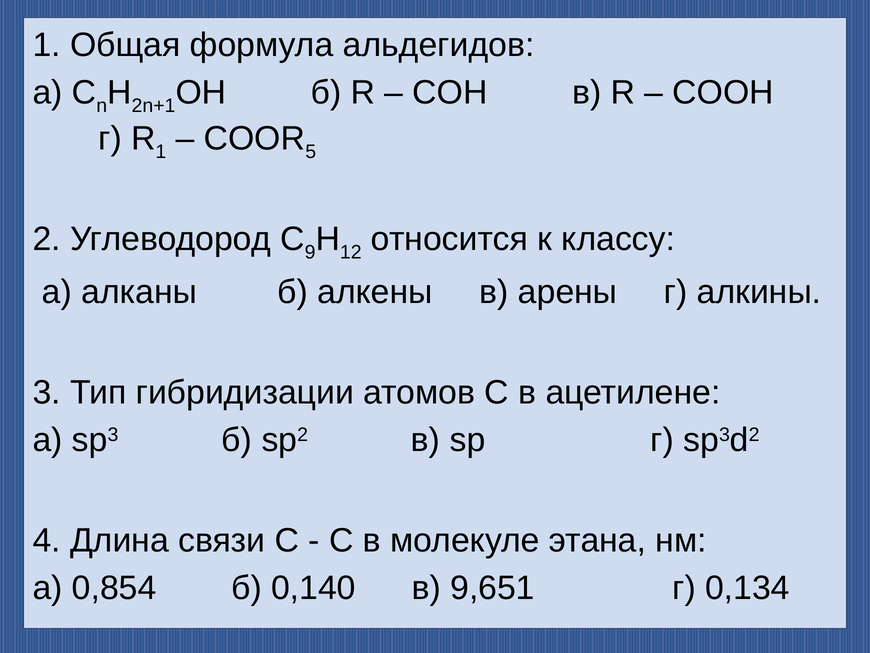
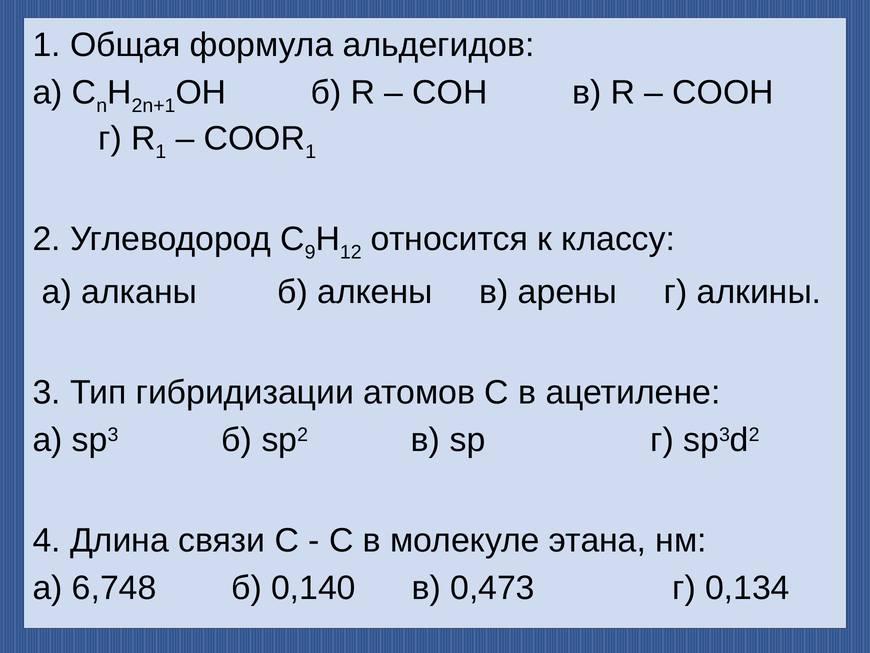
5: 5 -> 1 (311, 152)
0,854: 0,854 -> 6,748 (114, 588)
9,651: 9,651 -> 0,473 (492, 588)
